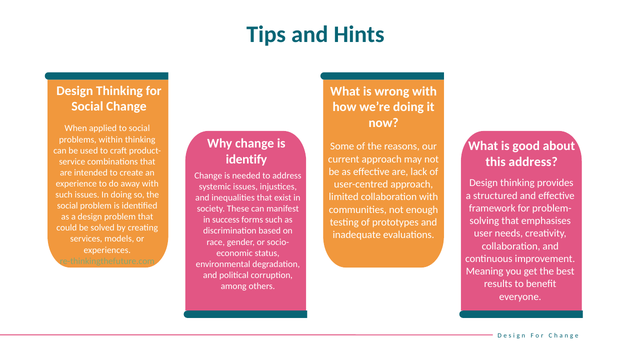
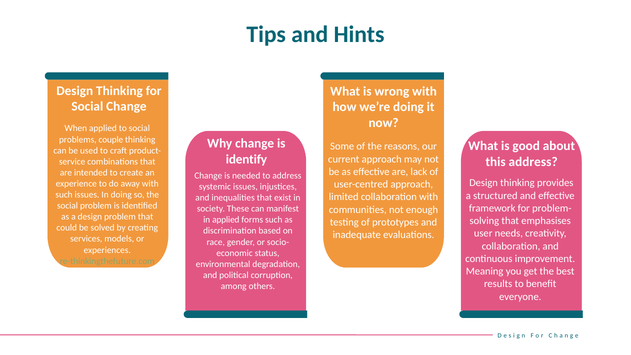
within: within -> couple (111, 139)
in success: success -> applied (226, 220)
